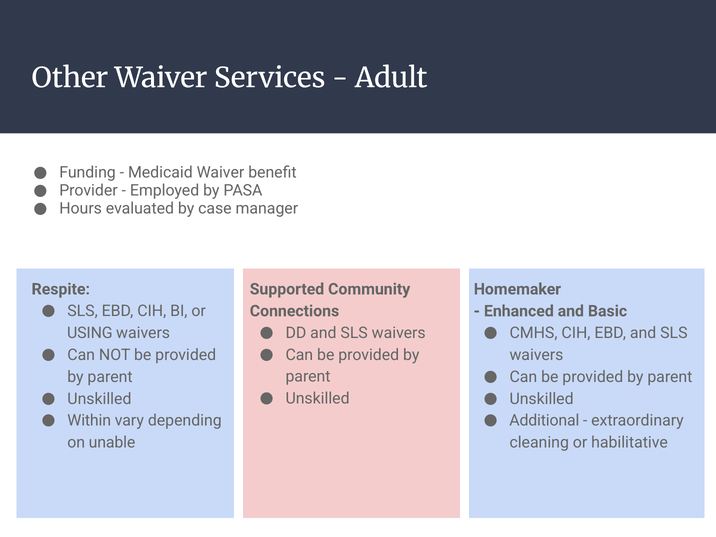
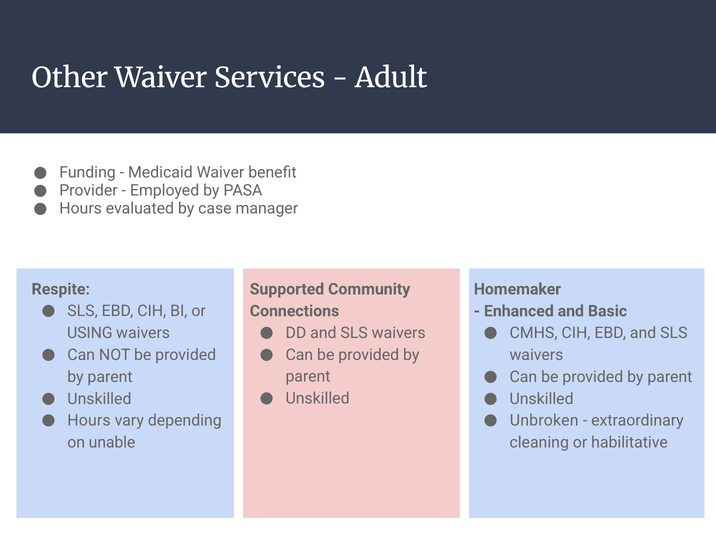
Within: Within -> Hours (89, 421)
Additional: Additional -> Unbroken (544, 421)
